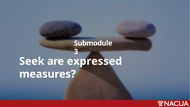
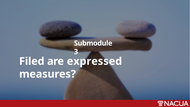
Seek: Seek -> Filed (32, 61)
